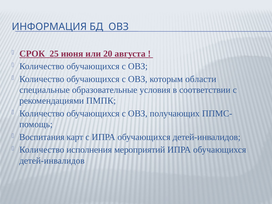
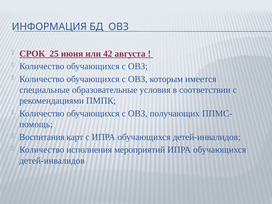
20: 20 -> 42 (108, 54)
области: области -> имеется (201, 79)
